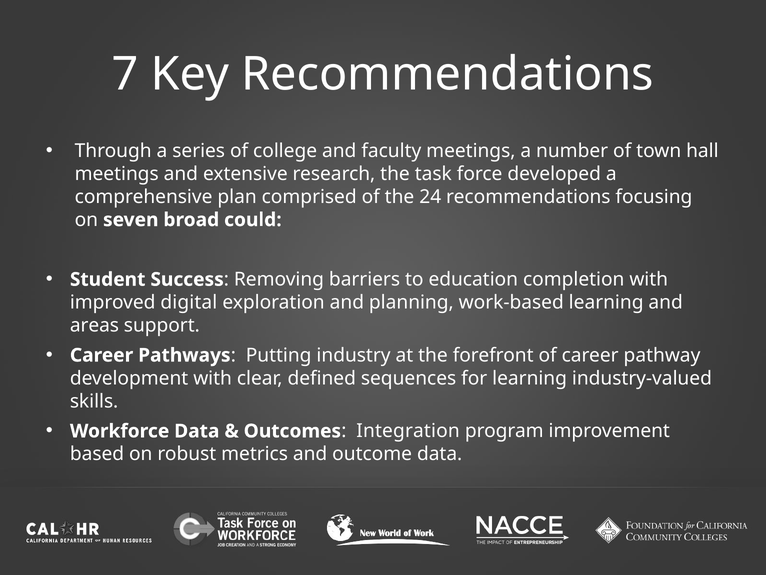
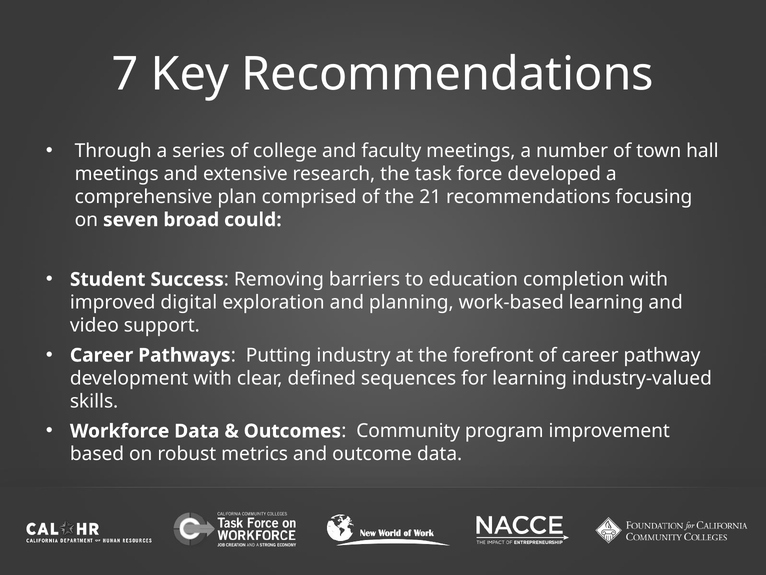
24: 24 -> 21 (430, 197)
areas: areas -> video (94, 325)
Integration: Integration -> Community (408, 431)
